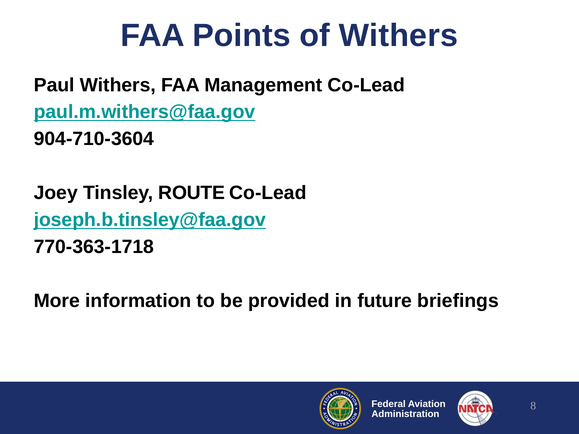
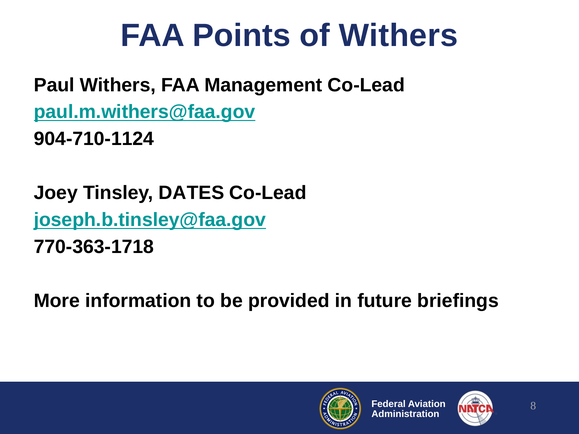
904-710-3604: 904-710-3604 -> 904-710-1124 (94, 139)
ROUTE: ROUTE -> DATES (192, 193)
